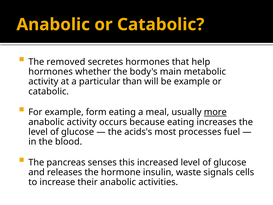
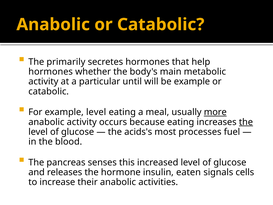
removed: removed -> primarily (66, 62)
than: than -> until (132, 81)
example form: form -> level (96, 112)
the underline: none -> present (246, 122)
waste: waste -> eaten (189, 172)
